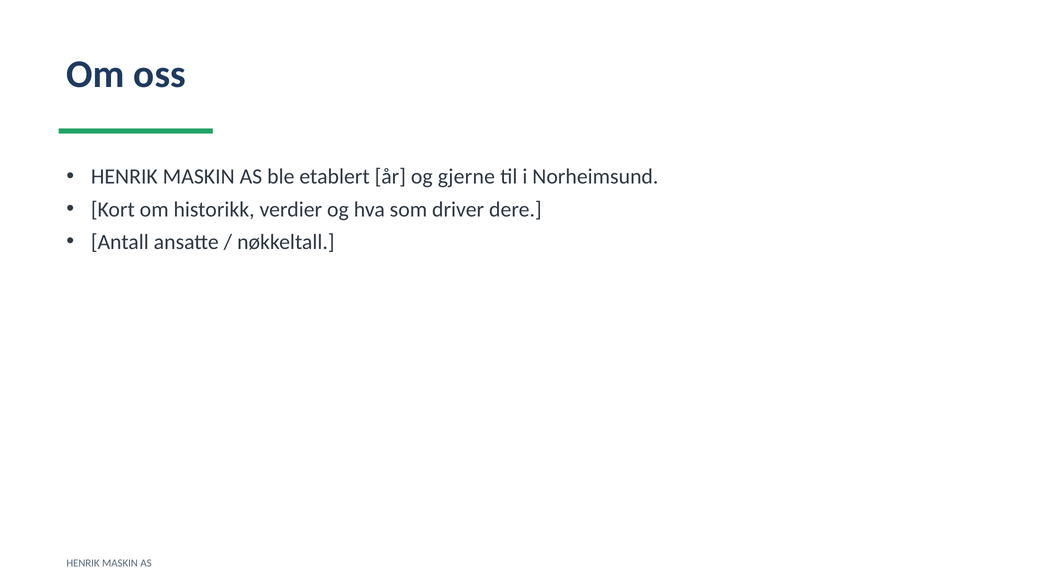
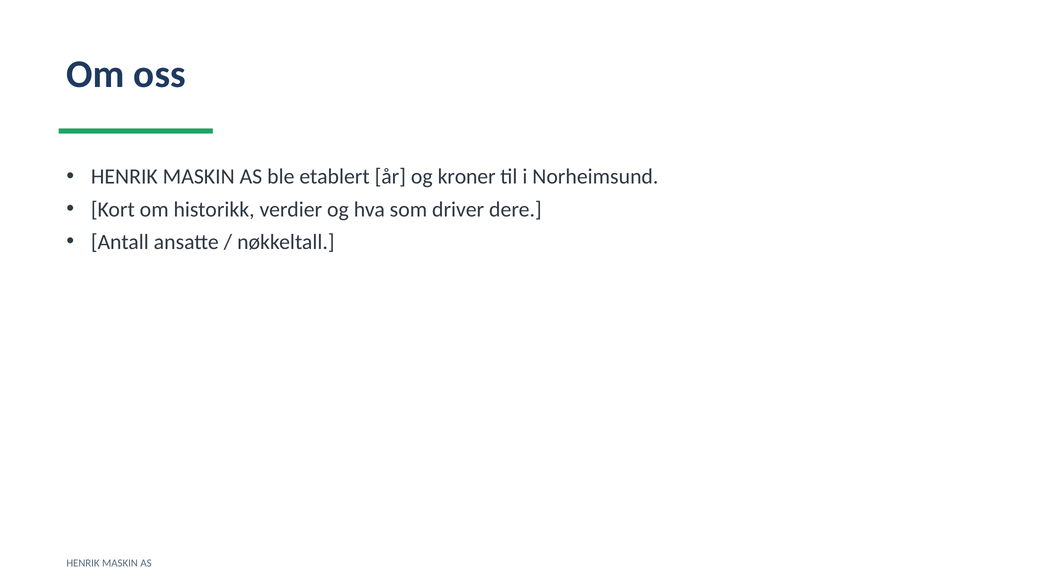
gjerne: gjerne -> kroner (467, 177)
